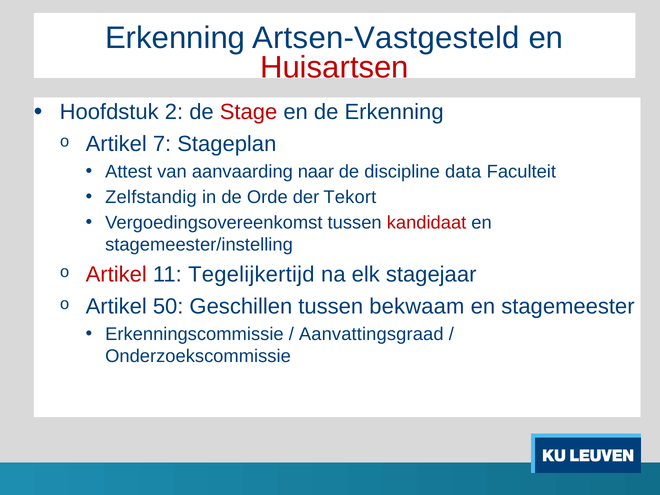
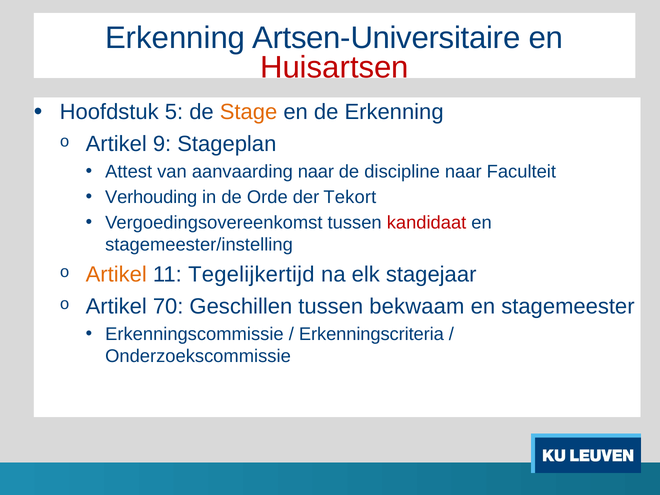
Artsen-Vastgesteld: Artsen-Vastgesteld -> Artsen-Universitaire (386, 38)
2: 2 -> 5 (174, 112)
Stage colour: red -> orange (249, 112)
7: 7 -> 9 (162, 144)
discipline data: data -> naar (463, 172)
Zelfstandig: Zelfstandig -> Verhouding (151, 197)
Artikel colour: red -> orange (116, 275)
50: 50 -> 70 (168, 306)
Aanvattingsgraad: Aanvattingsgraad -> Erkenningscriteria (371, 334)
